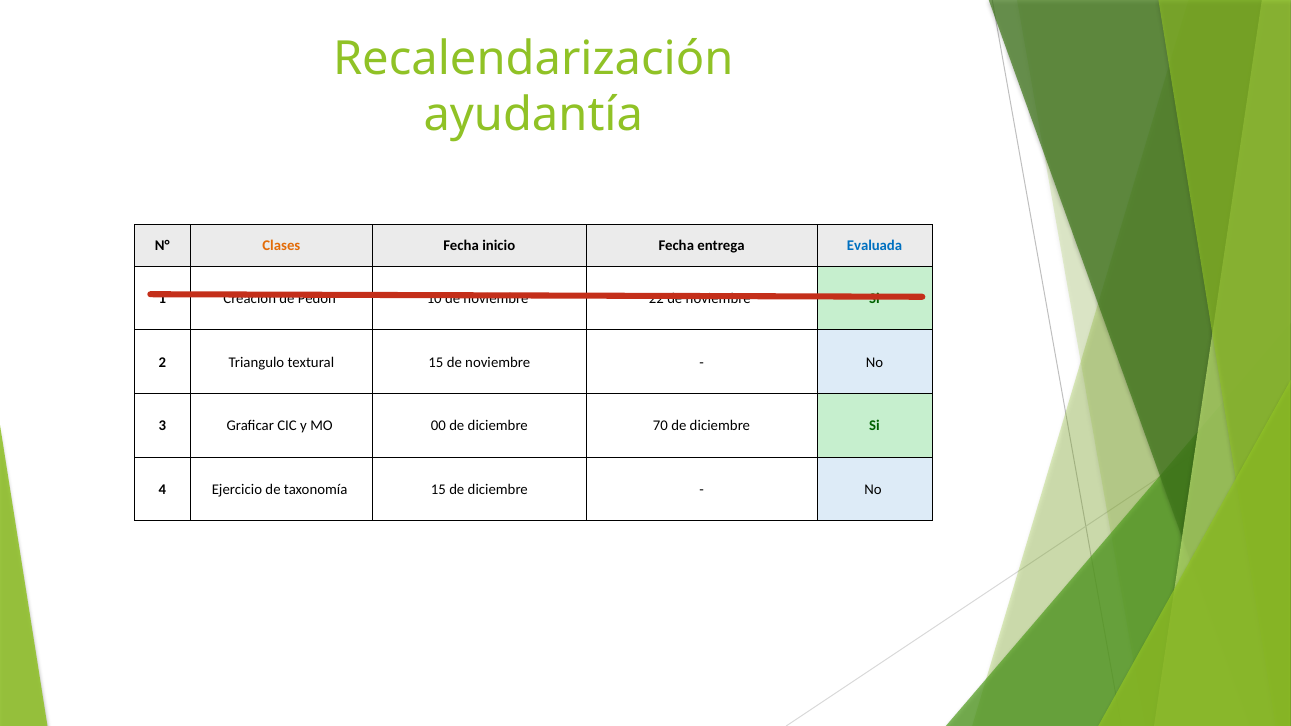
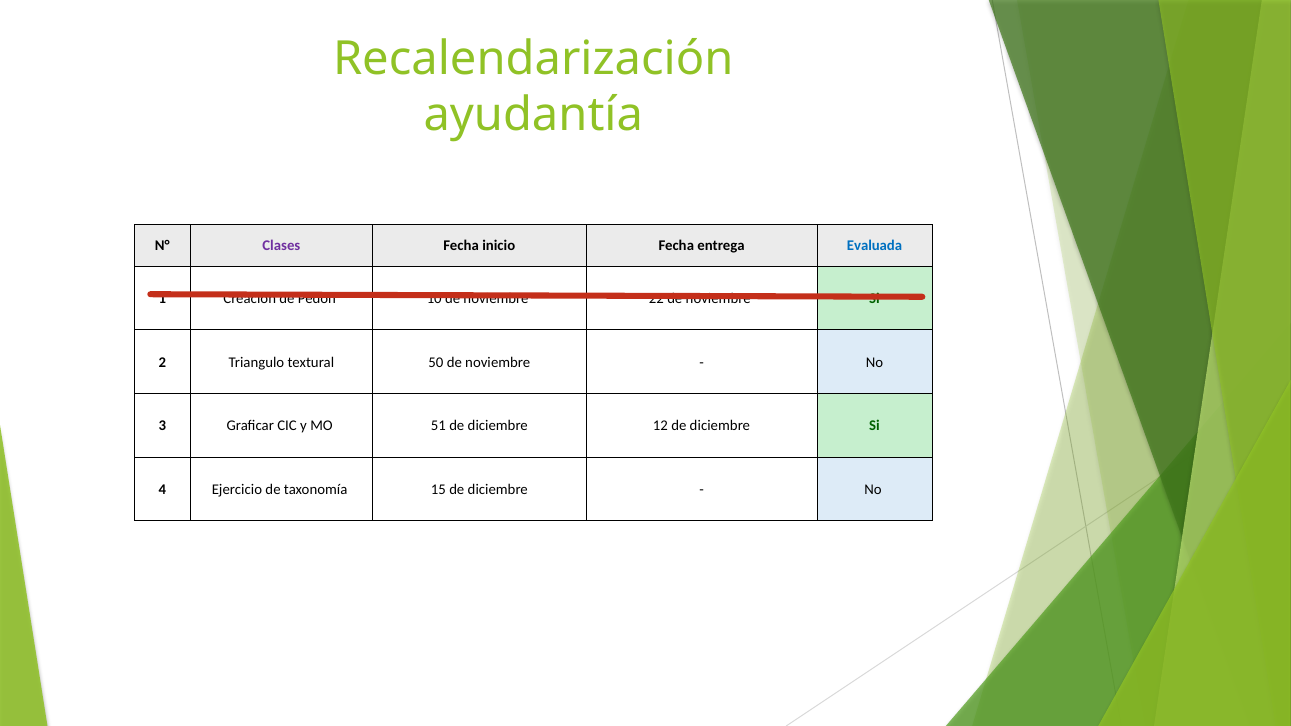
Clases colour: orange -> purple (281, 246)
textural 15: 15 -> 50 (436, 362)
00: 00 -> 51 (438, 426)
70: 70 -> 12 (660, 426)
